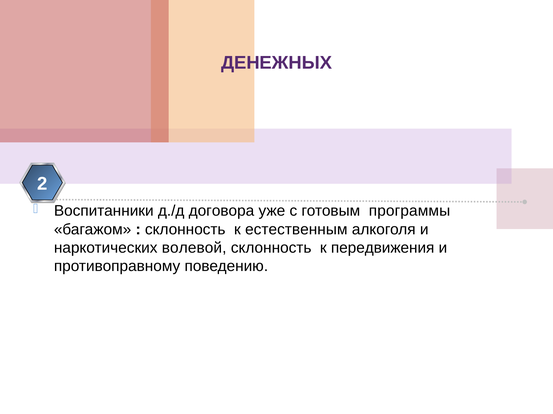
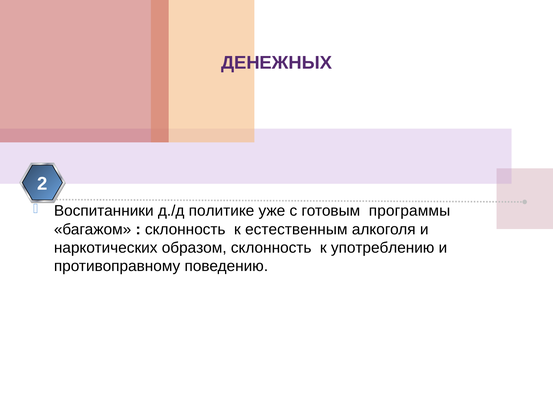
договора: договора -> политике (221, 211)
волевой: волевой -> образом (194, 248)
передвижения: передвижения -> употреблению (383, 248)
